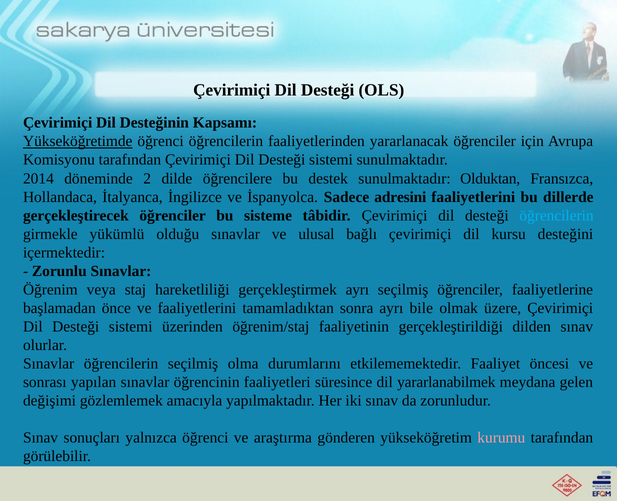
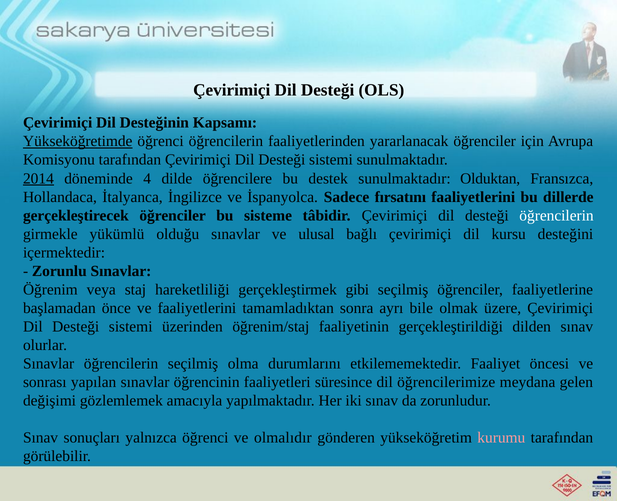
2014 underline: none -> present (38, 178)
2: 2 -> 4 (147, 178)
adresini: adresini -> fırsatını (400, 197)
öğrencilerin colour: light blue -> white (557, 215)
gerçekleştirmek ayrı: ayrı -> gibi (357, 289)
yararlanabilmek: yararlanabilmek -> öğrencilerimize (446, 382)
araştırma: araştırma -> olmalıdır (283, 437)
